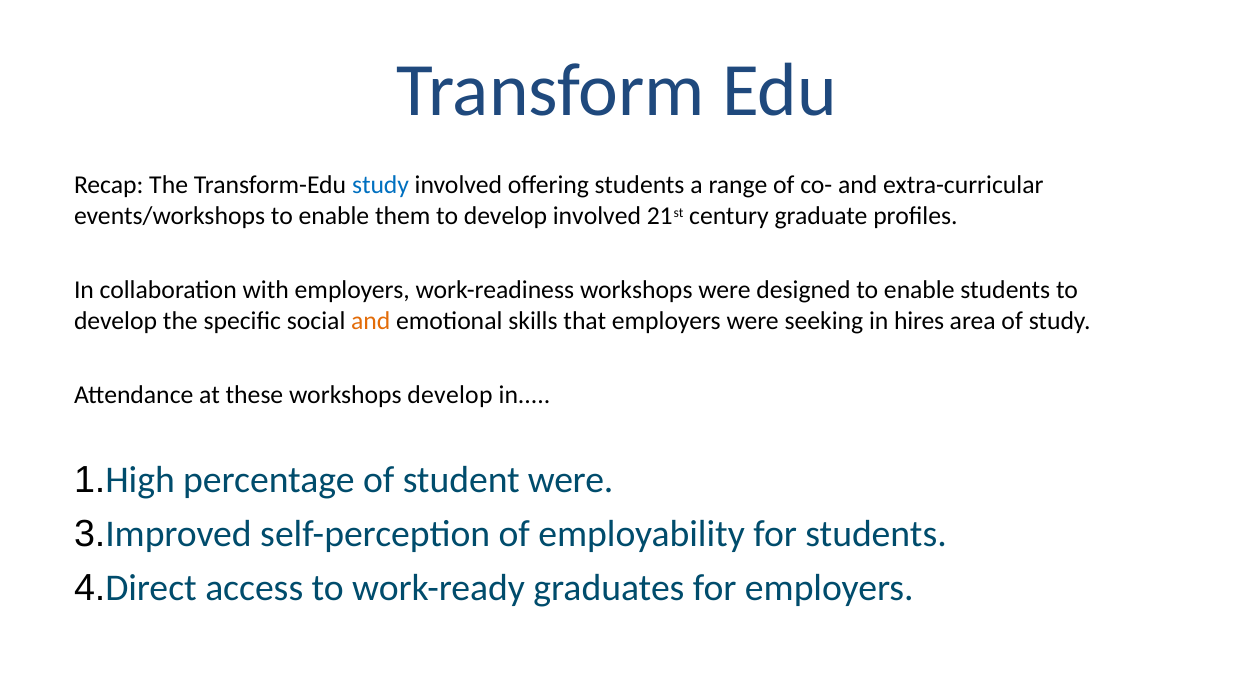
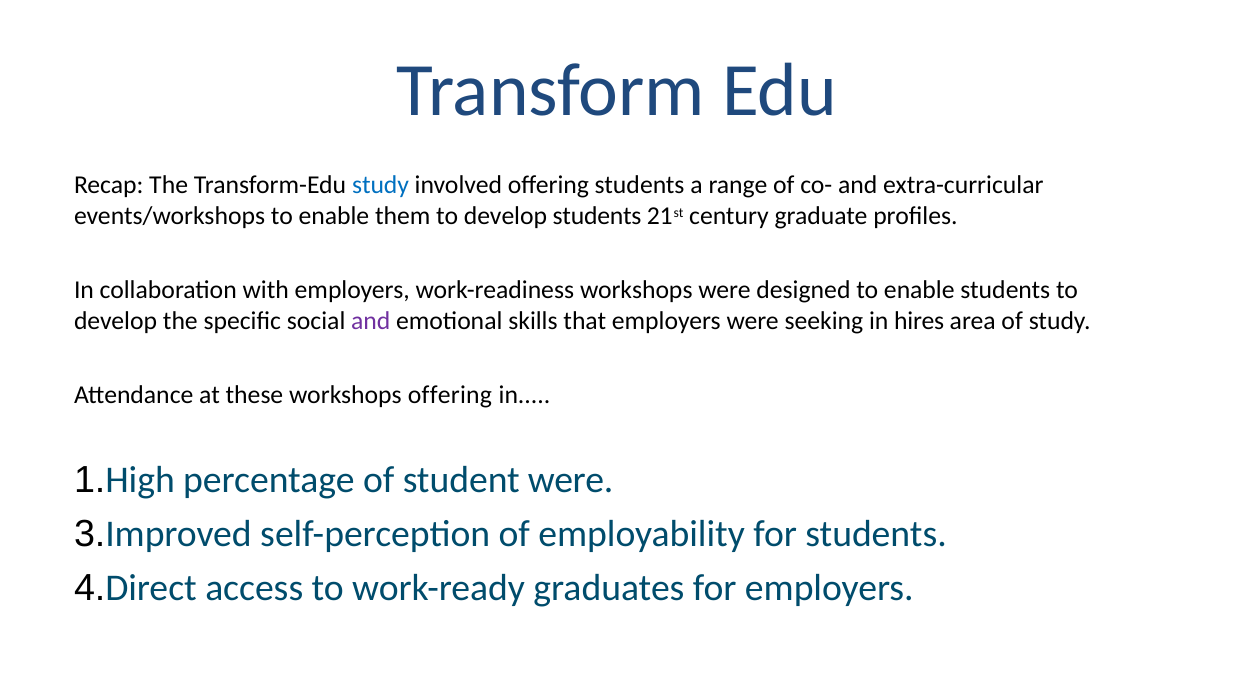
develop involved: involved -> students (597, 216)
and colour: orange -> purple (371, 321)
workshops develop: develop -> offering (450, 395)
